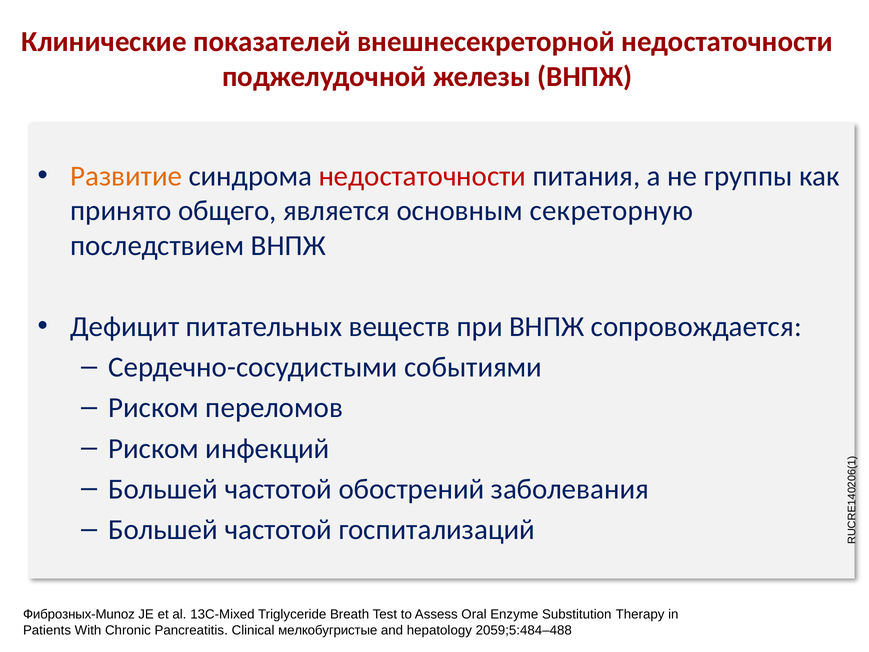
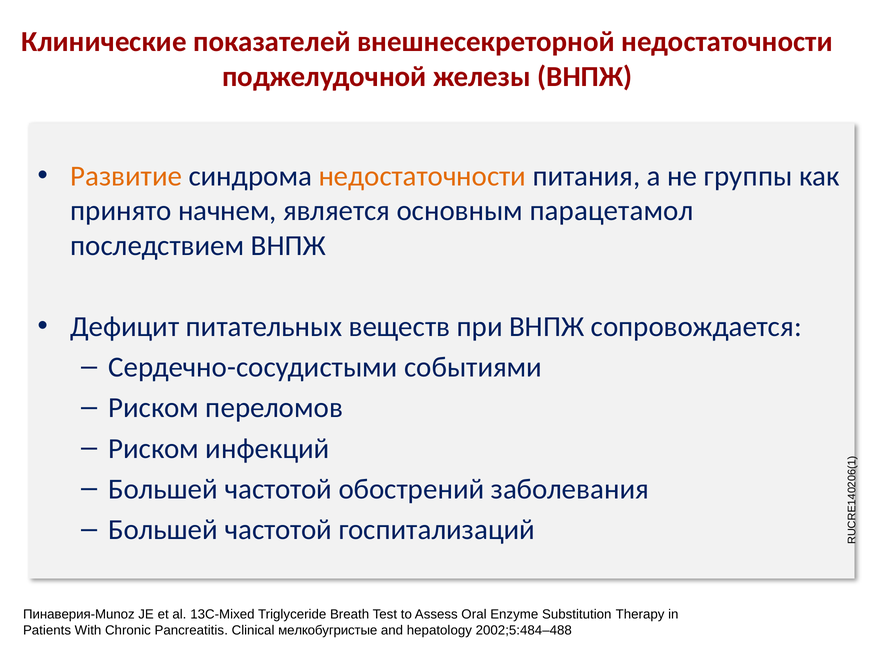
недостаточности colour: red -> orange (422, 176)
общего: общего -> начнем (227, 211)
секреторную: секреторную -> парацетамол (612, 211)
Фиброзных-Munoz: Фиброзных-Munoz -> Пинаверия-Munoz (79, 614)
2059;5:484–488: 2059;5:484–488 -> 2002;5:484–488 (524, 630)
